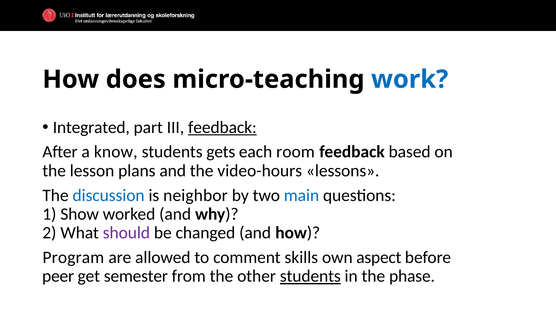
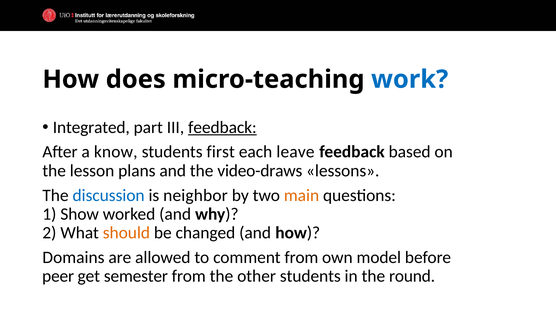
gets: gets -> first (221, 152)
room: room -> leave (295, 152)
video-hours: video-hours -> video-draws (260, 171)
main colour: blue -> orange (301, 195)
should colour: purple -> orange (126, 233)
Program: Program -> Domains (73, 257)
comment skills: skills -> from (301, 257)
aspect: aspect -> model (379, 257)
students underline: present -> none (310, 276)
phase: phase -> round (412, 276)
